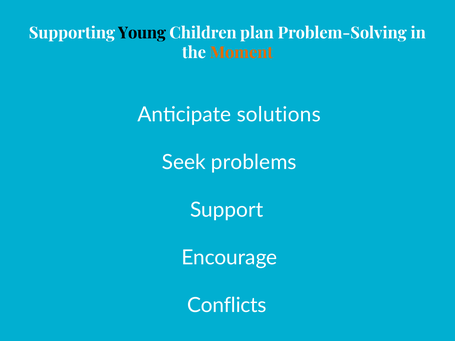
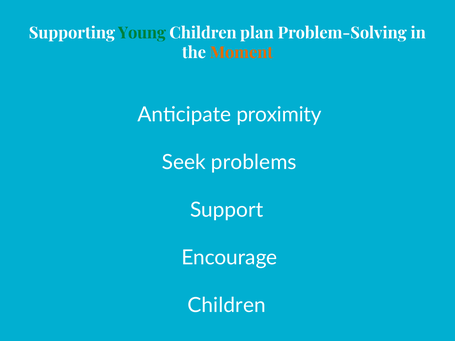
Young colour: black -> green (142, 33)
solutions: solutions -> proximity (279, 115)
Conflicts: Conflicts -> Children (227, 306)
